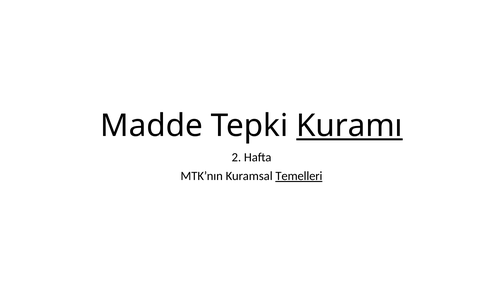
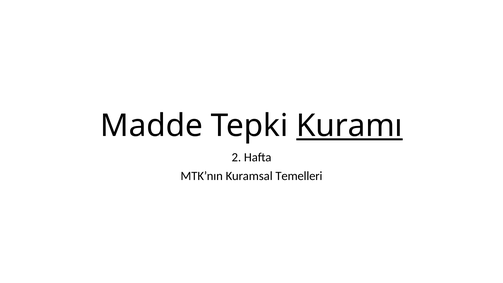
Temelleri underline: present -> none (299, 176)
